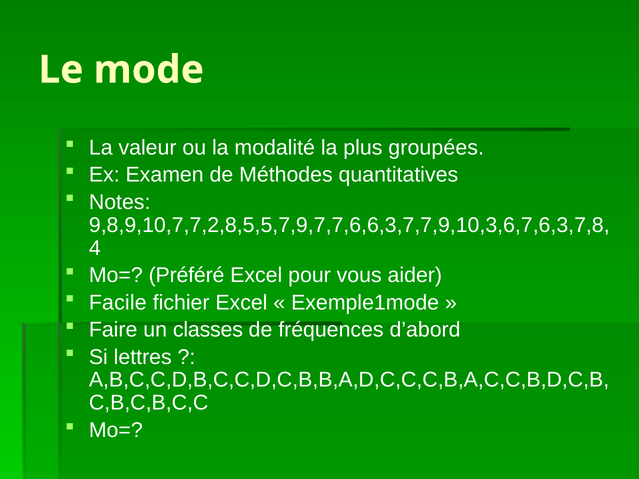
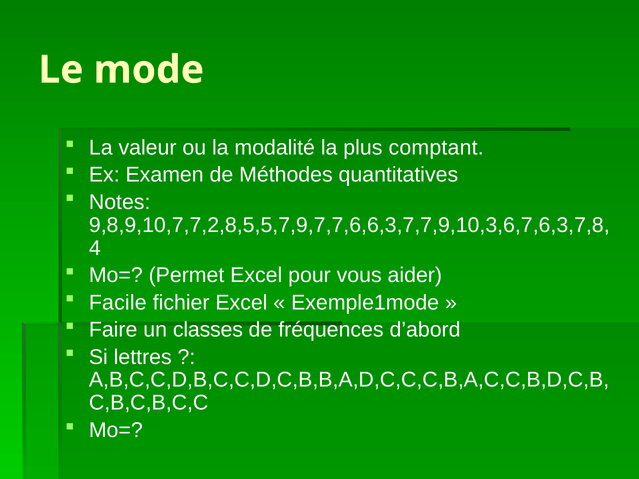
groupées: groupées -> comptant (436, 148)
Préféré: Préféré -> Permet (186, 275)
